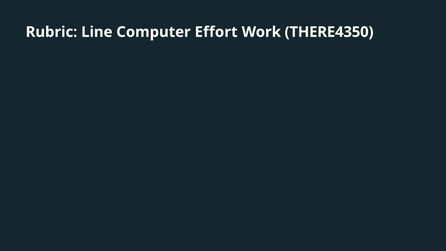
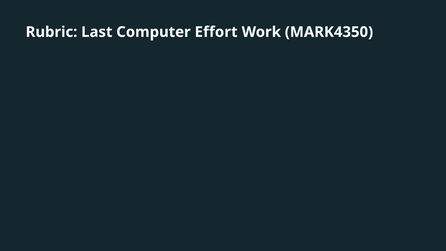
Line: Line -> Last (97, 32)
THERE4350: THERE4350 -> MARK4350 (329, 32)
